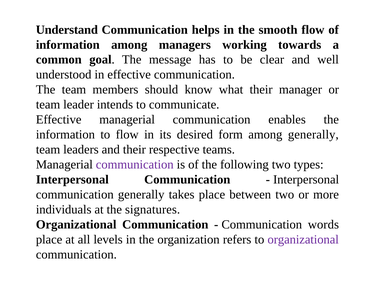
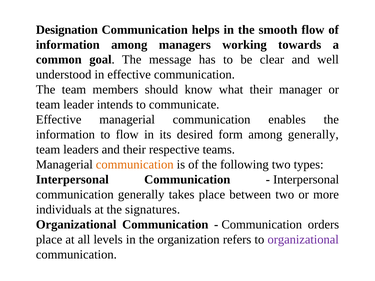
Understand: Understand -> Designation (67, 30)
communication colour: purple -> orange (135, 165)
words: words -> orders (323, 225)
